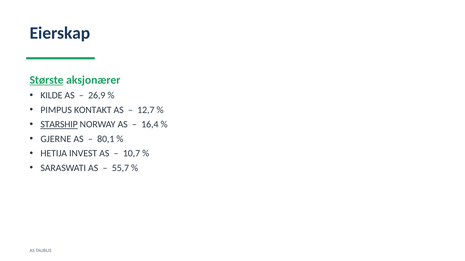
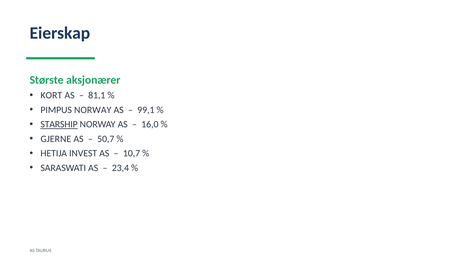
Største underline: present -> none (47, 80)
KILDE: KILDE -> KORT (51, 96)
26,9: 26,9 -> 81,1 (97, 96)
PIMPUS KONTAKT: KONTAKT -> NORWAY (93, 110)
12,7: 12,7 -> 99,1 (146, 110)
16,4: 16,4 -> 16,0 (150, 125)
80,1: 80,1 -> 50,7 (106, 139)
55,7: 55,7 -> 23,4 (120, 168)
